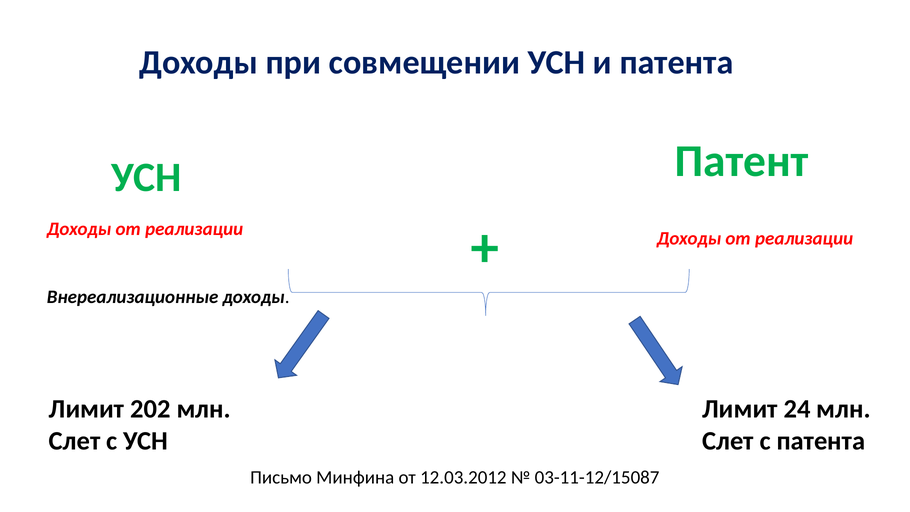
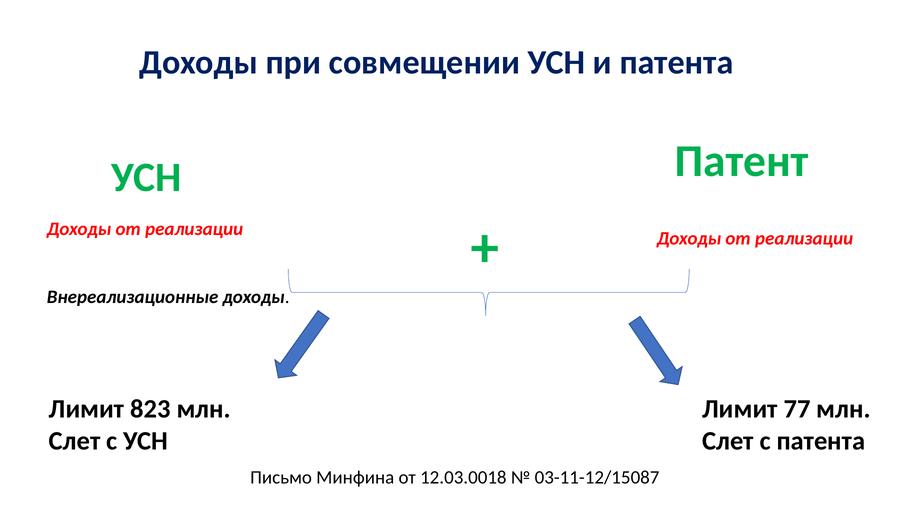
202: 202 -> 823 (150, 409)
24: 24 -> 77 (797, 409)
12.03.2012: 12.03.2012 -> 12.03.0018 (463, 477)
